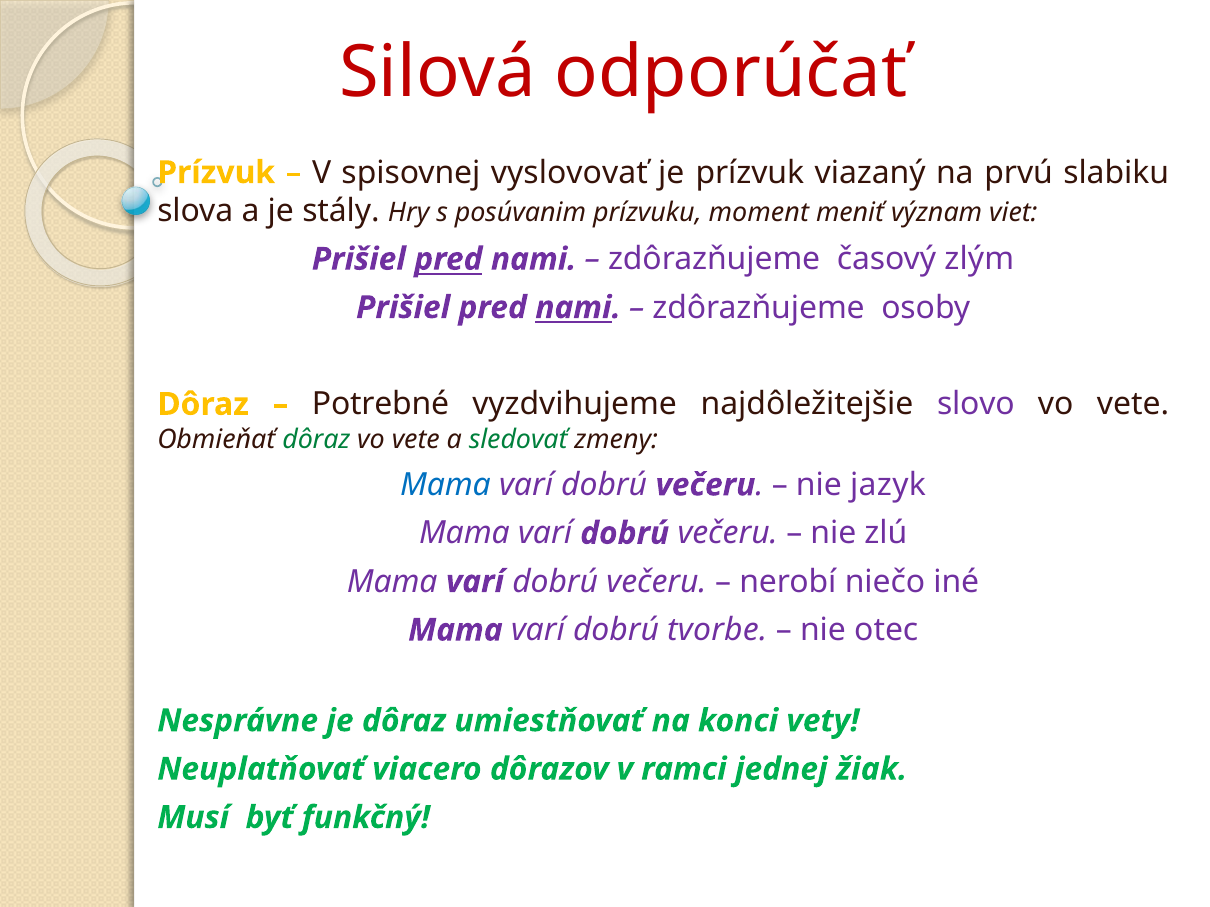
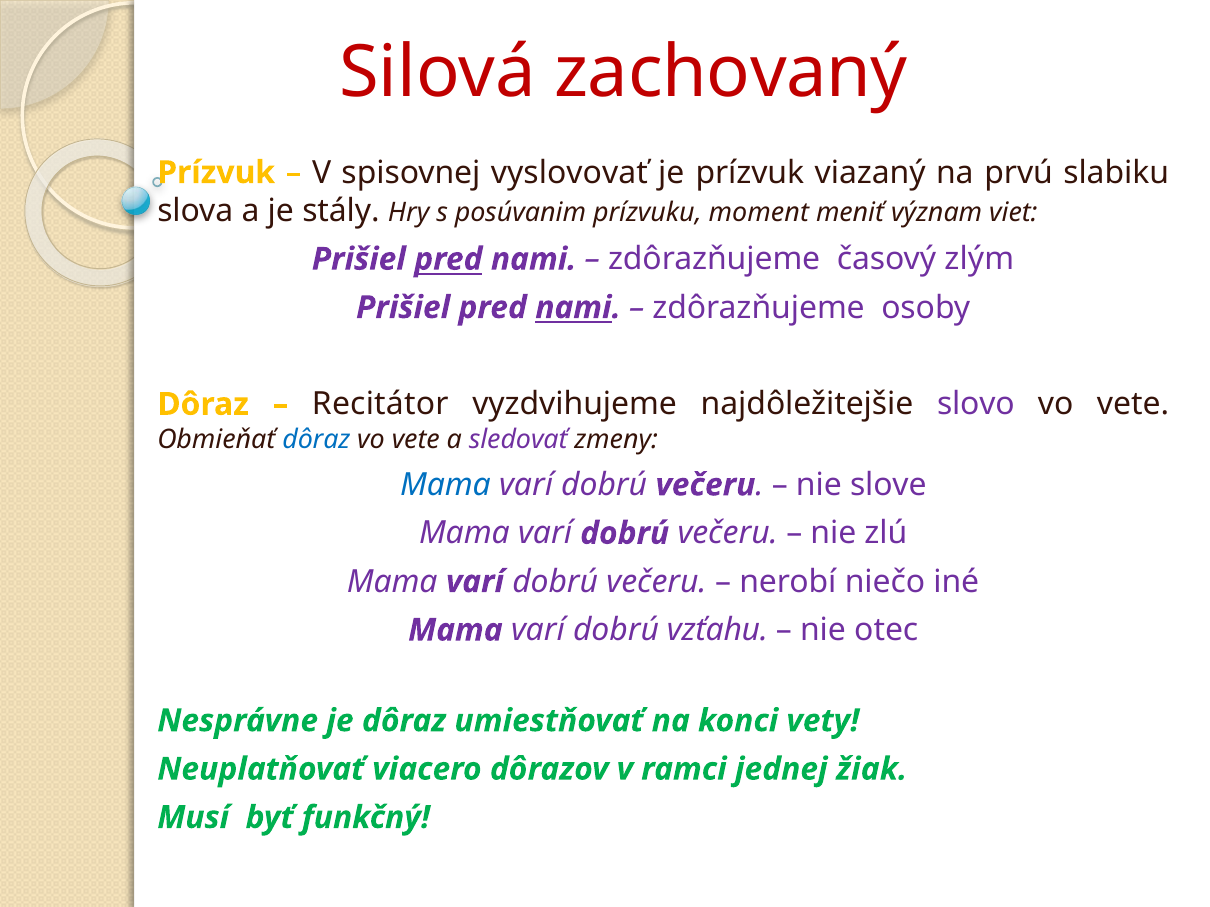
odporúčať: odporúčať -> zachovaný (731, 73)
Potrebné: Potrebné -> Recitátor (380, 405)
dôraz colour: green -> blue (316, 439)
sledovať colour: green -> purple (518, 439)
jazyk: jazyk -> slove (888, 485)
tvorbe: tvorbe -> vzťahu (717, 630)
